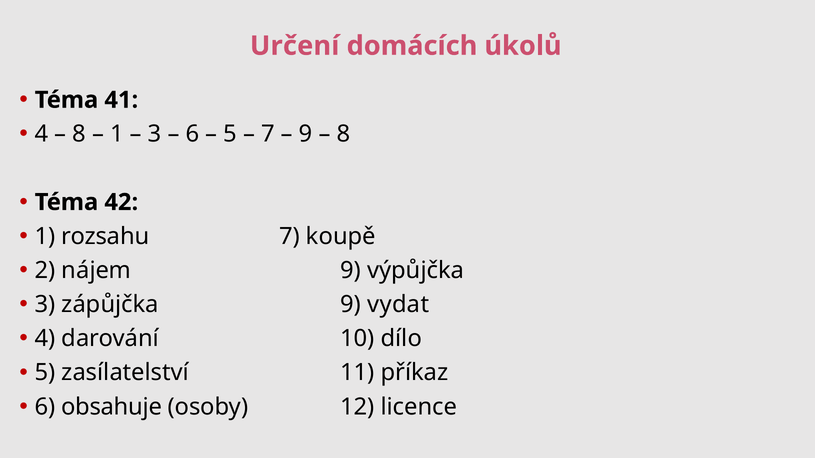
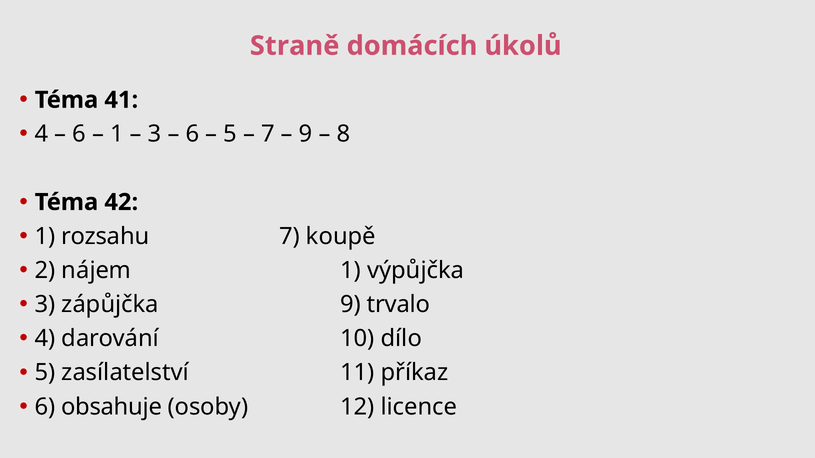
Určení: Určení -> Straně (295, 46)
8: 8 -> 6 (79, 134)
nájem 9: 9 -> 1 (351, 271)
vydat: vydat -> trvalo (399, 305)
